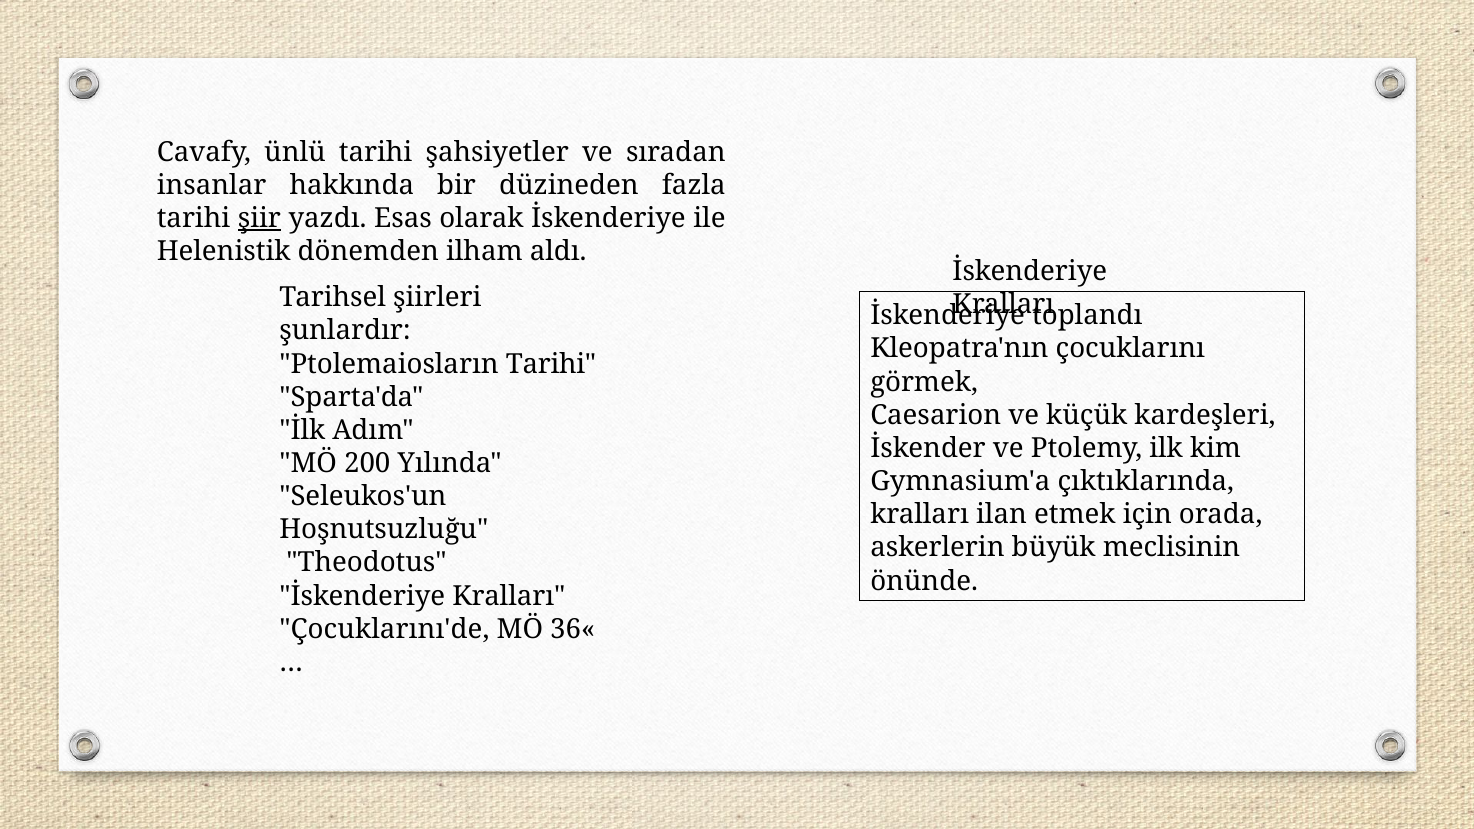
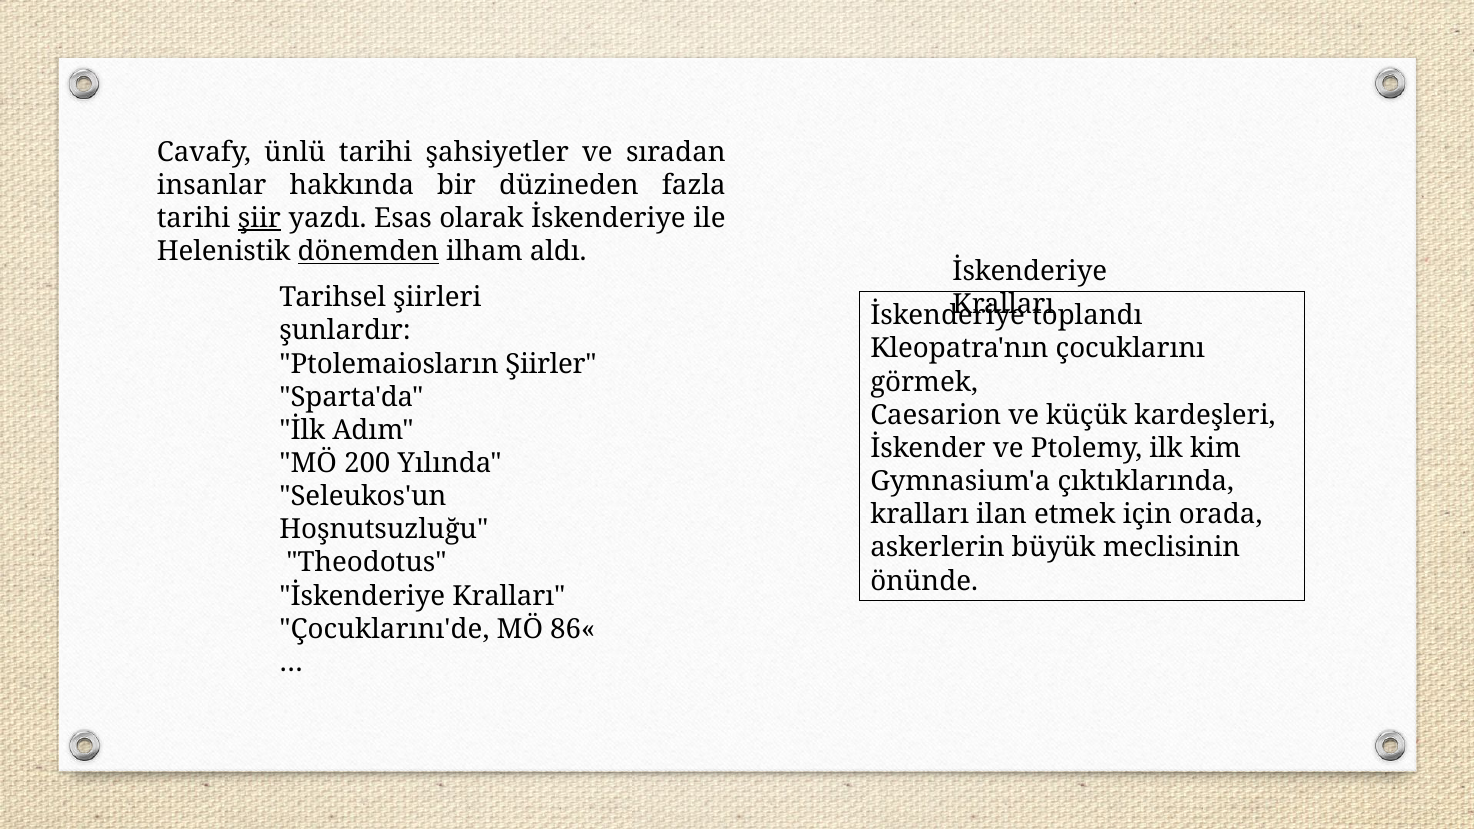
dönemden underline: none -> present (368, 252)
Ptolemaiosların Tarihi: Tarihi -> Şiirler (551, 364)
36«: 36« -> 86« (573, 629)
